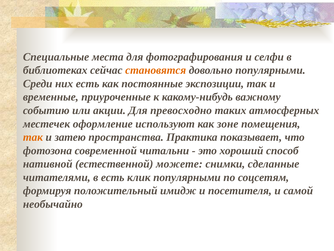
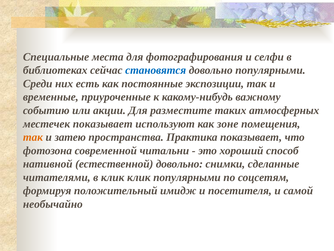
становятся colour: orange -> blue (156, 70)
превосходно: превосходно -> разместите (181, 110)
местечек оформление: оформление -> показывает (103, 124)
естественной можете: можете -> довольно (179, 164)
в есть: есть -> клик (113, 177)
